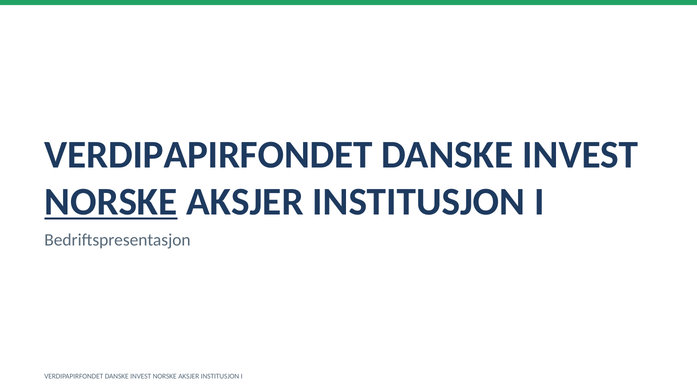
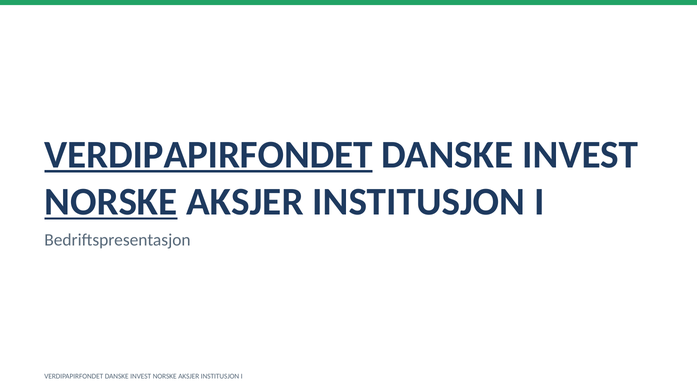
VERDIPAPIRFONDET underline: none -> present (208, 155)
